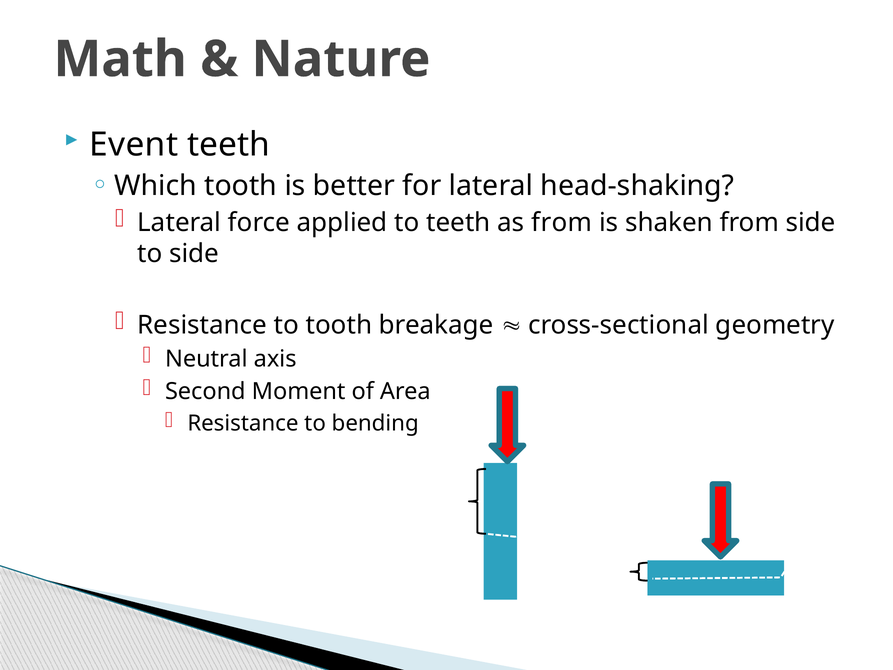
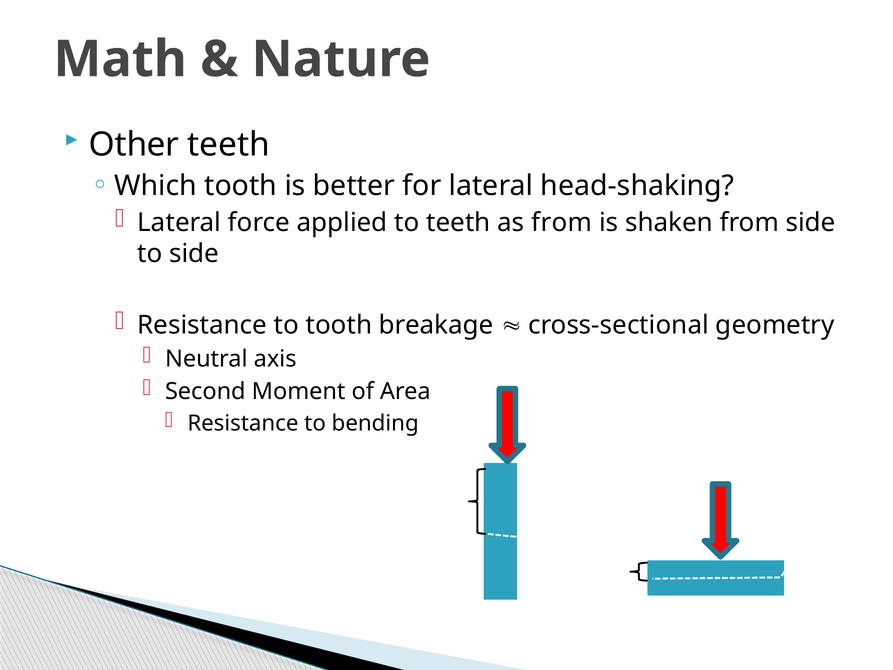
Event: Event -> Other (134, 145)
